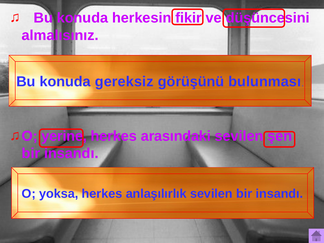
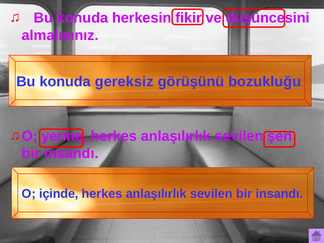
bulunması: bulunması -> bozukluğu (265, 82)
arasındaki: arasındaki -> anlaşılırlık (176, 136)
yoksa: yoksa -> içinde (59, 194)
